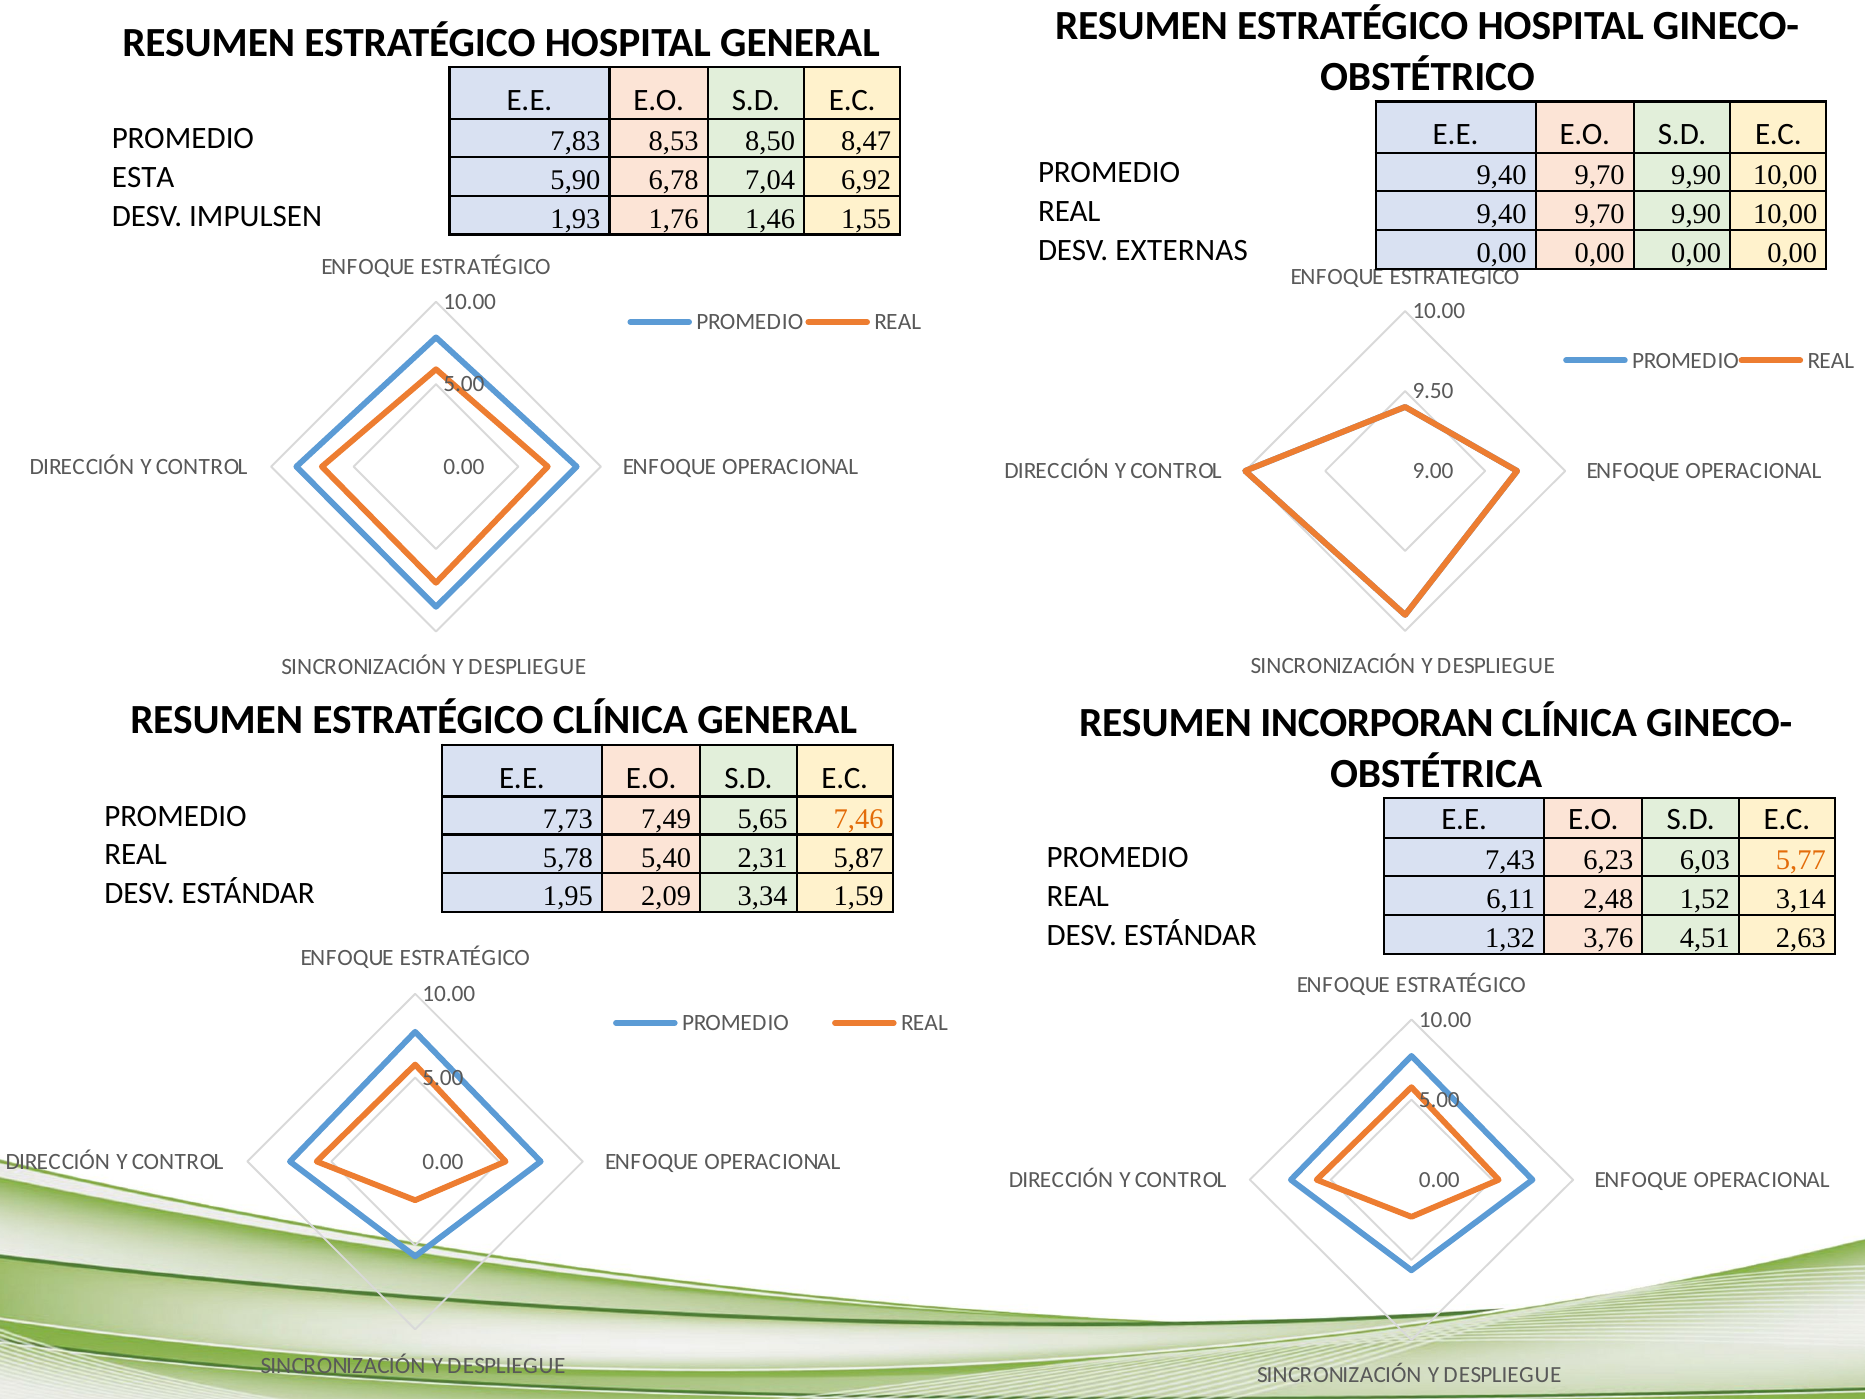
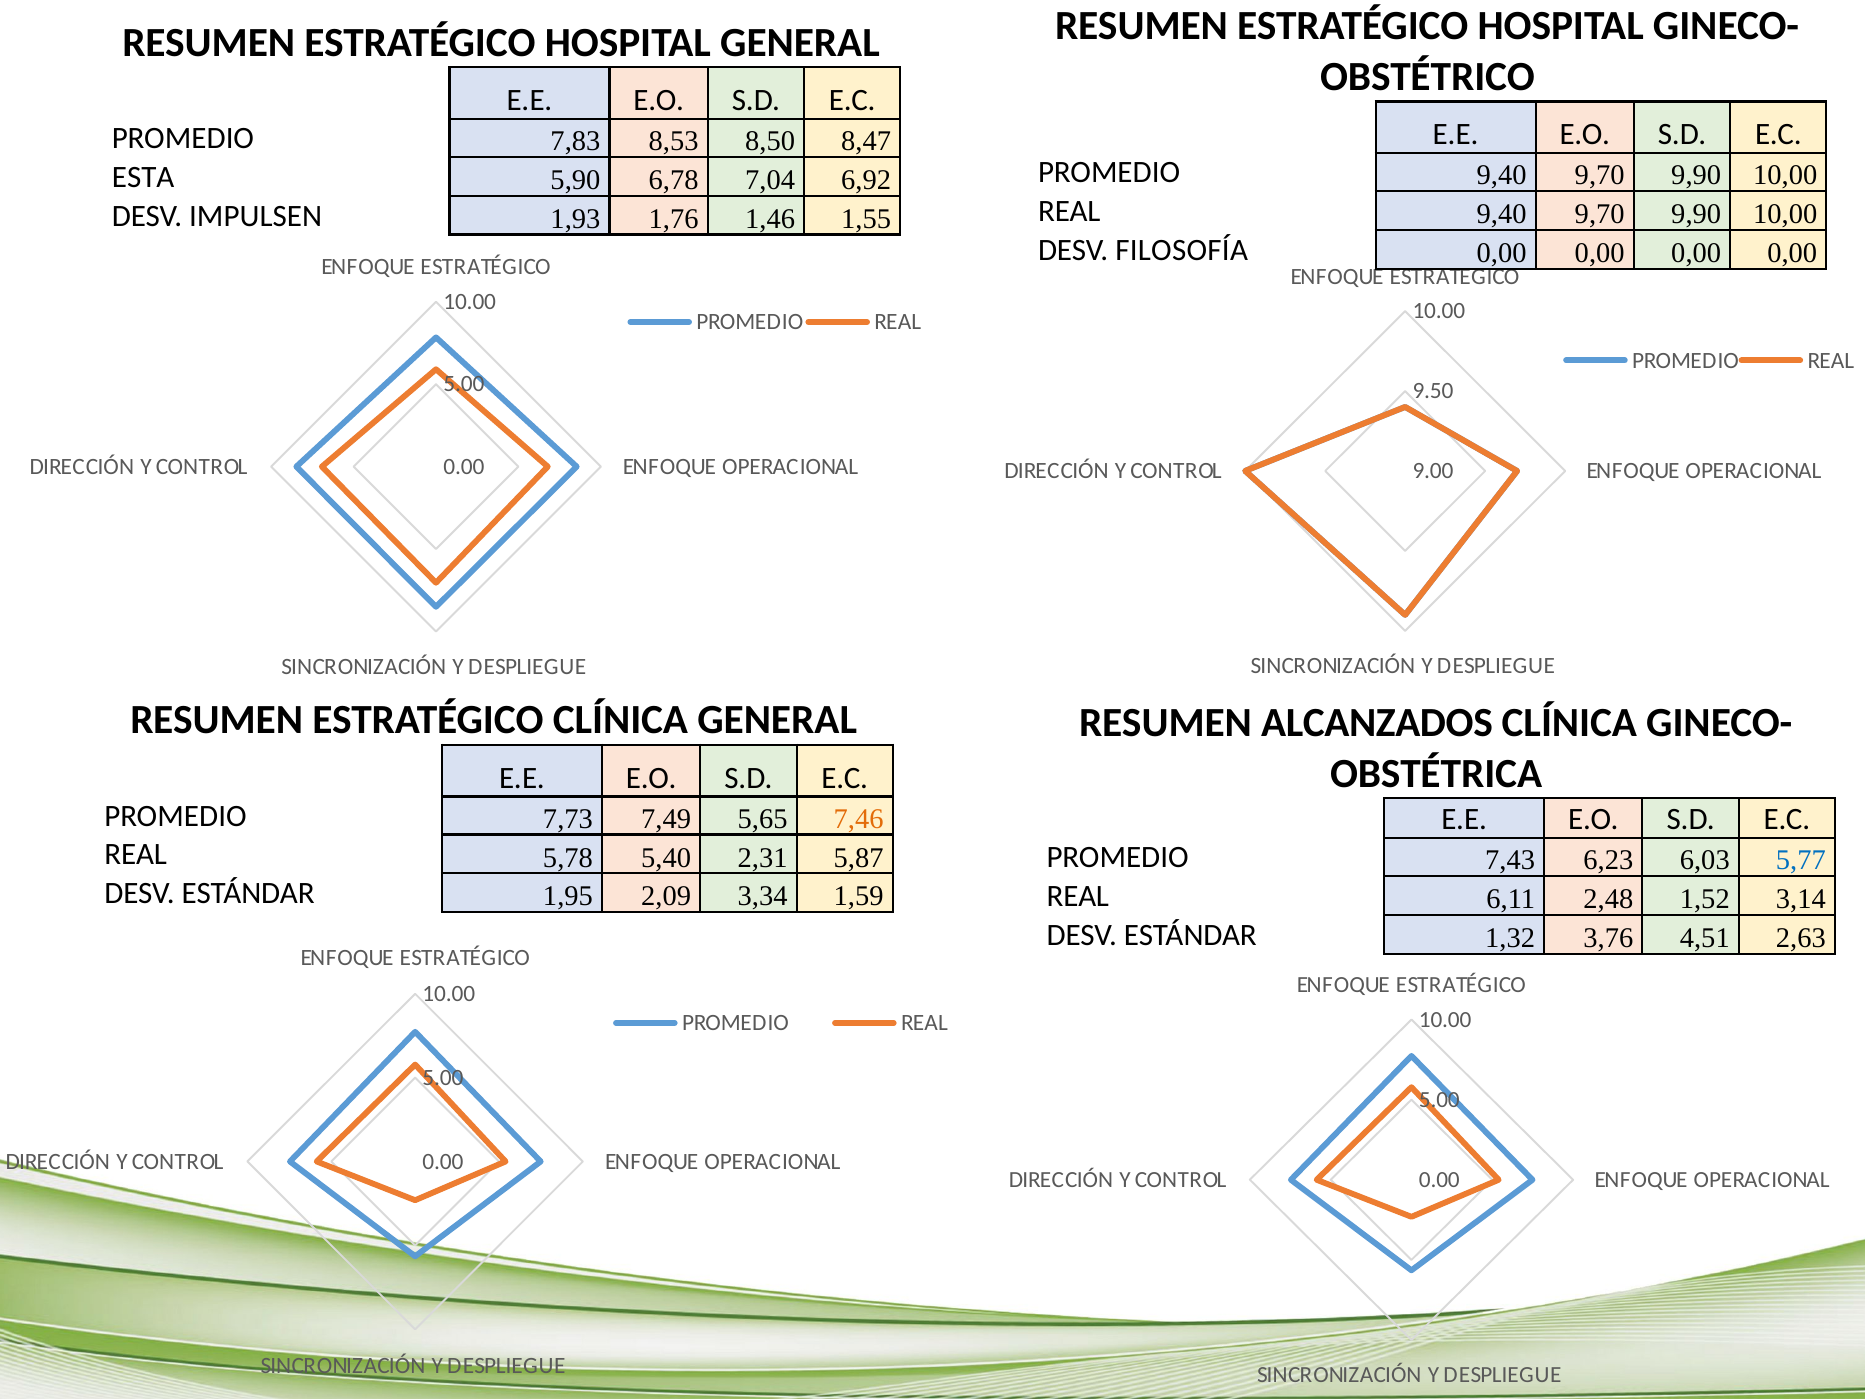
EXTERNAS: EXTERNAS -> FILOSOFÍA (1182, 250)
INCORPORAN: INCORPORAN -> ALCANZADOS (1377, 723)
5,77 colour: orange -> blue (1801, 860)
